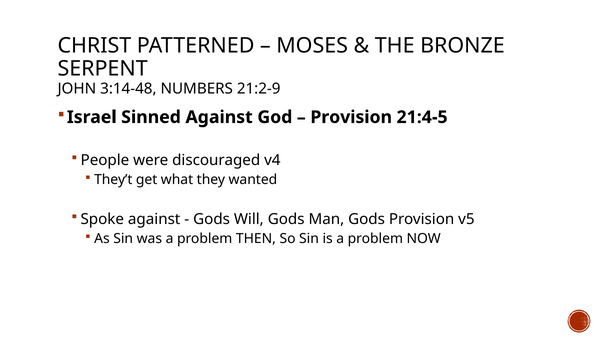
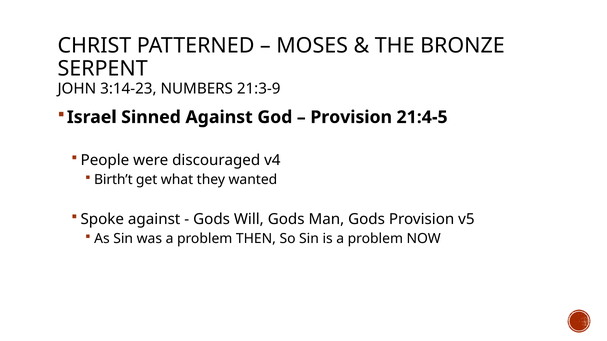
3:14-48: 3:14-48 -> 3:14-23 (128, 89)
21:2-9: 21:2-9 -> 21:3-9 (259, 89)
They’t: They’t -> Birth’t (113, 180)
